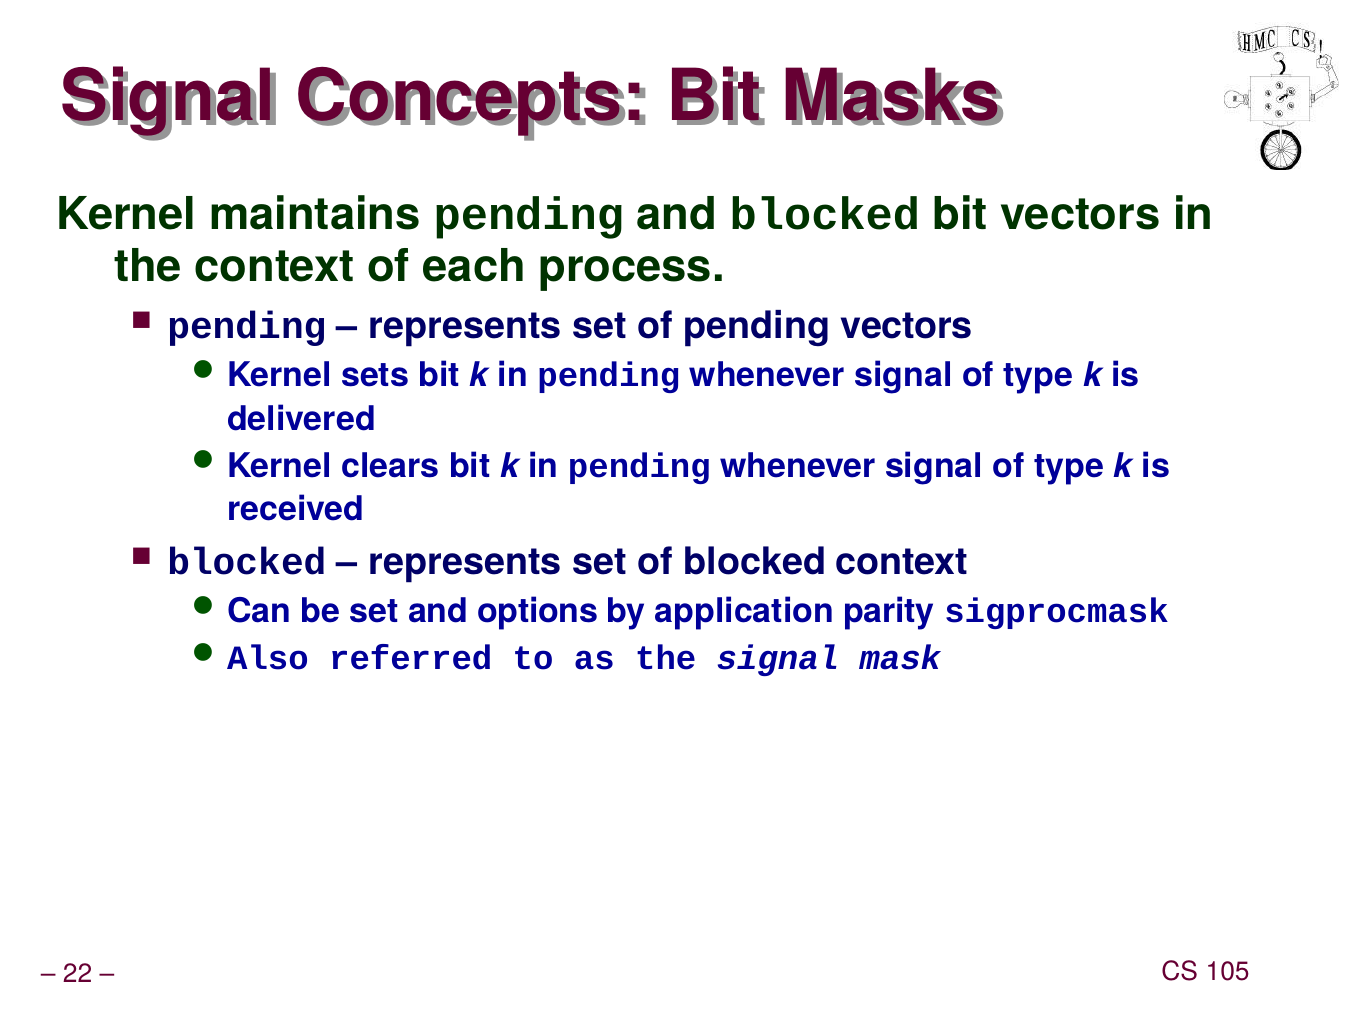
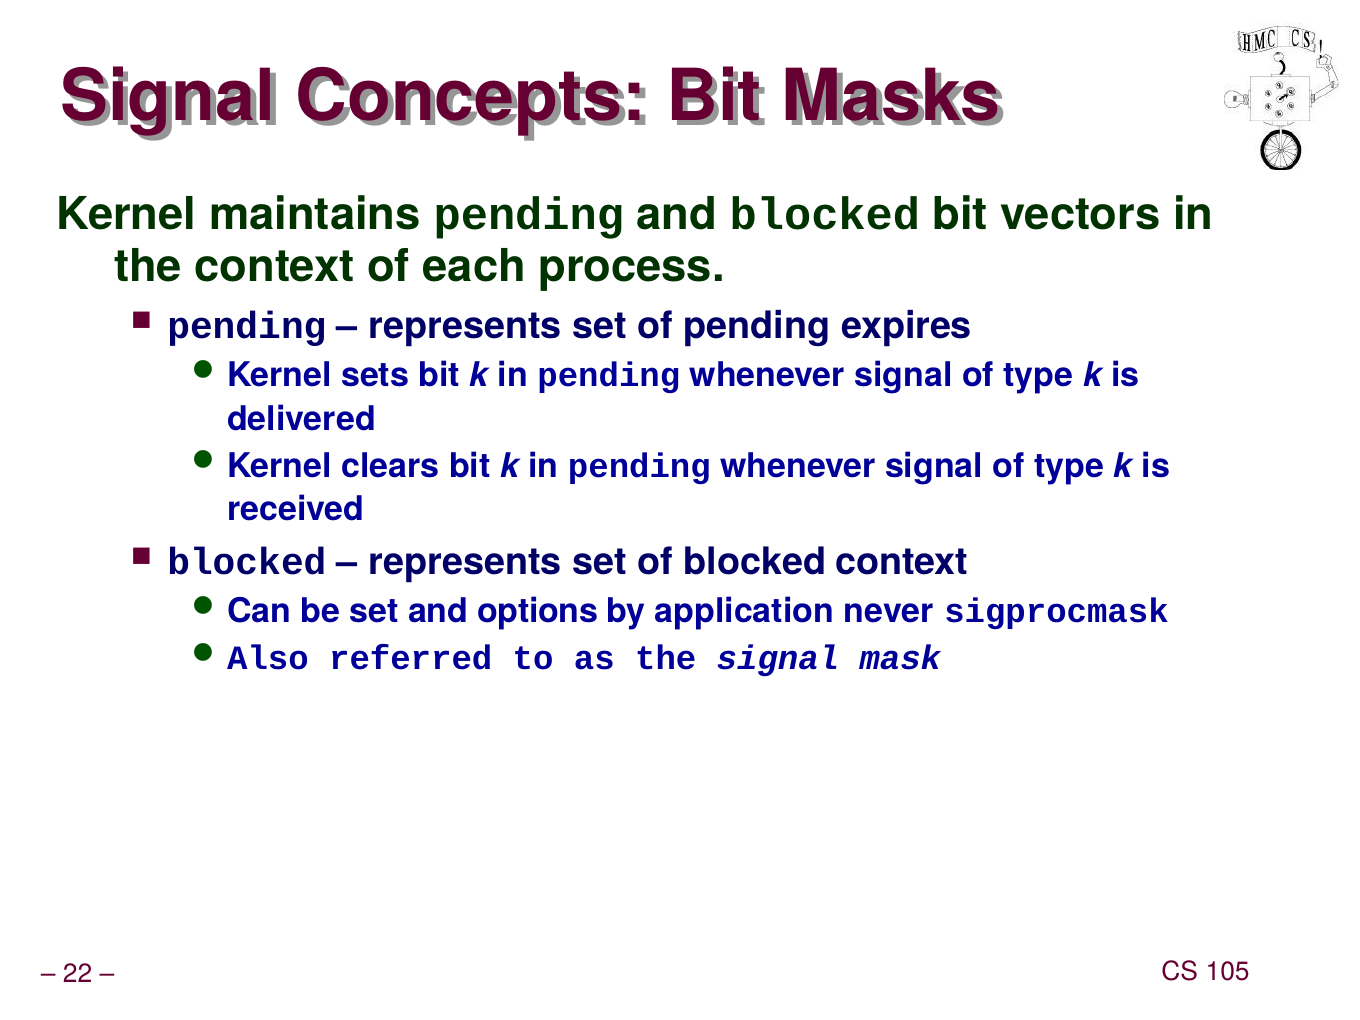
pending vectors: vectors -> expires (906, 326)
parity: parity -> never (889, 611)
